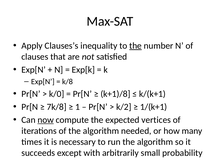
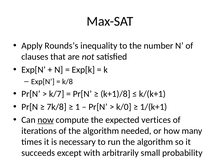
Clauses’s: Clauses’s -> Rounds’s (62, 46)
the underline: present -> none (136, 46)
k/0: k/0 -> k/7 (57, 94)
k/2: k/2 -> k/0 (124, 107)
